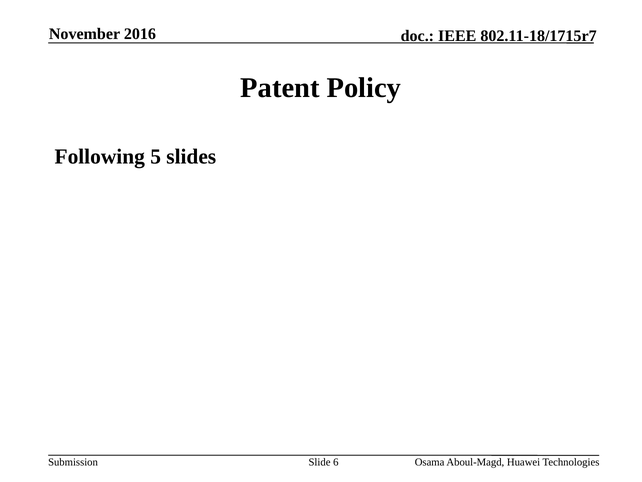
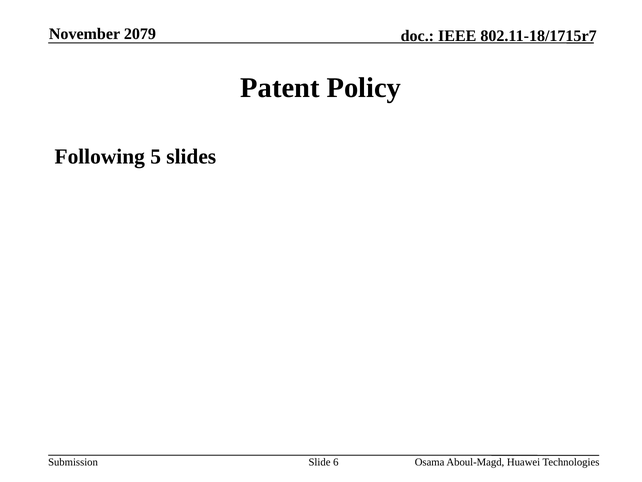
2016: 2016 -> 2079 (140, 34)
